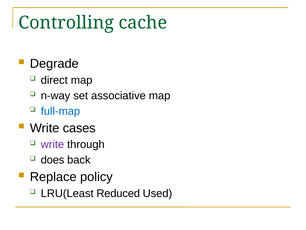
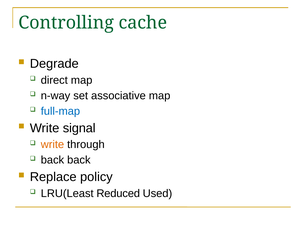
cases: cases -> signal (79, 128)
write colour: purple -> orange (52, 144)
does: does -> back (52, 160)
